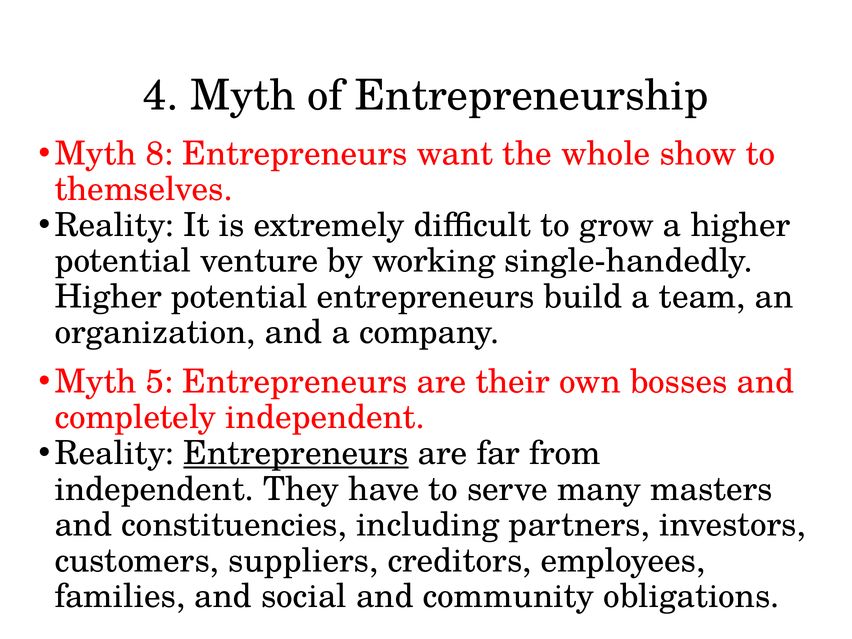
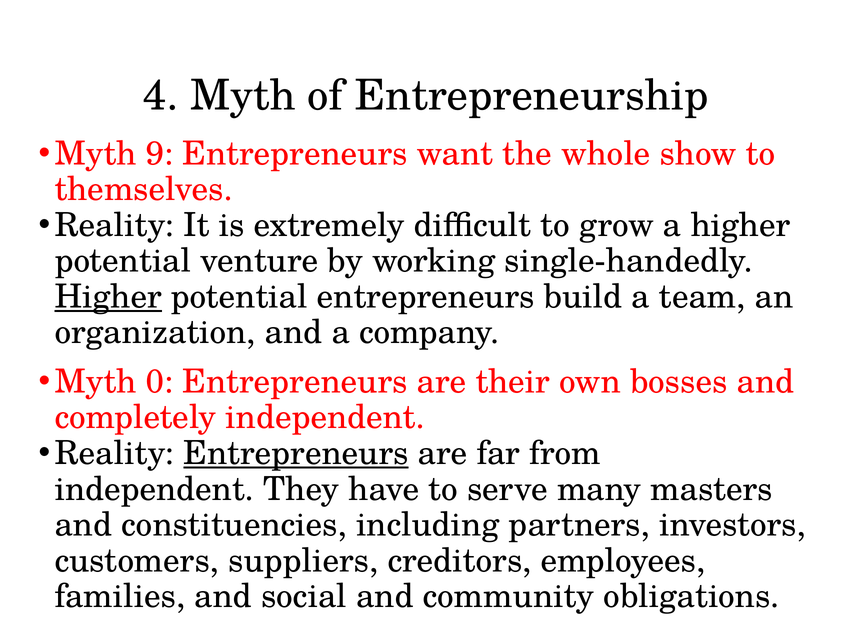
8: 8 -> 9 (159, 154)
Higher underline: none -> present (108, 297)
5: 5 -> 0 (159, 382)
